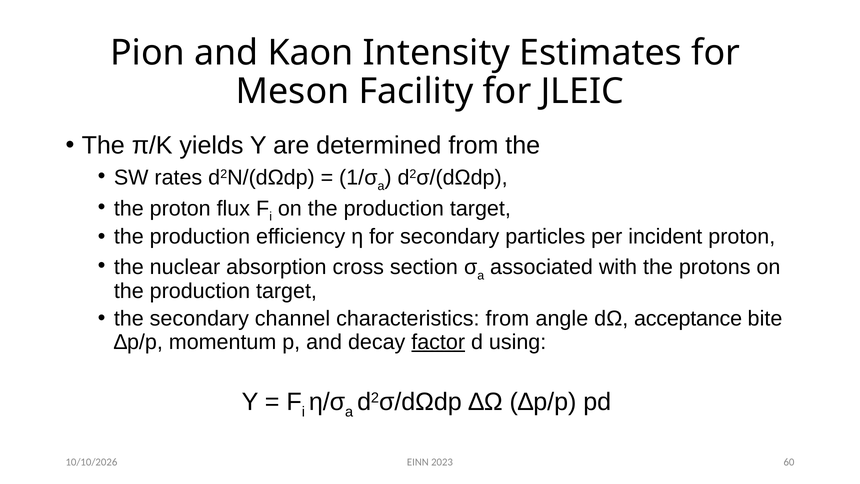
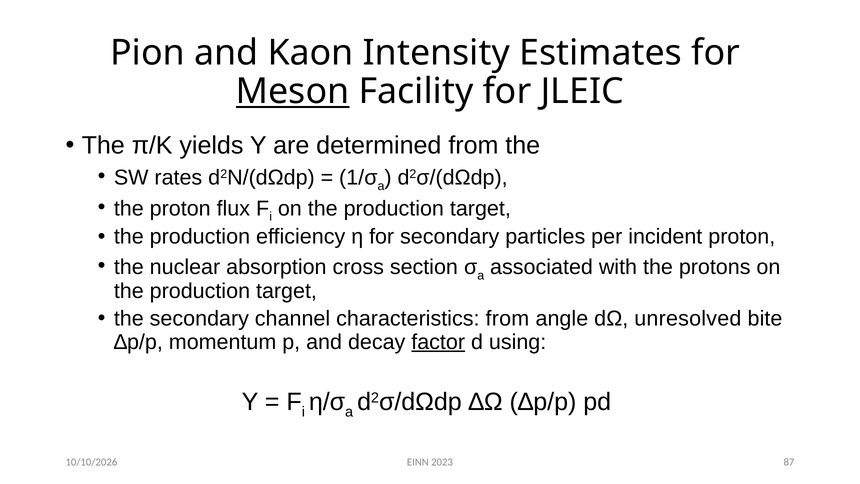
Meson underline: none -> present (293, 92)
acceptance: acceptance -> unresolved (688, 319)
60: 60 -> 87 (789, 462)
